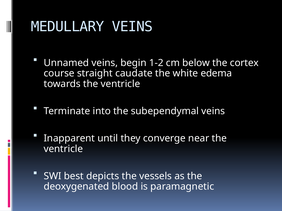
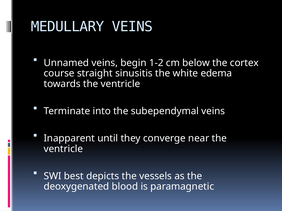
caudate: caudate -> sinusitis (134, 74)
